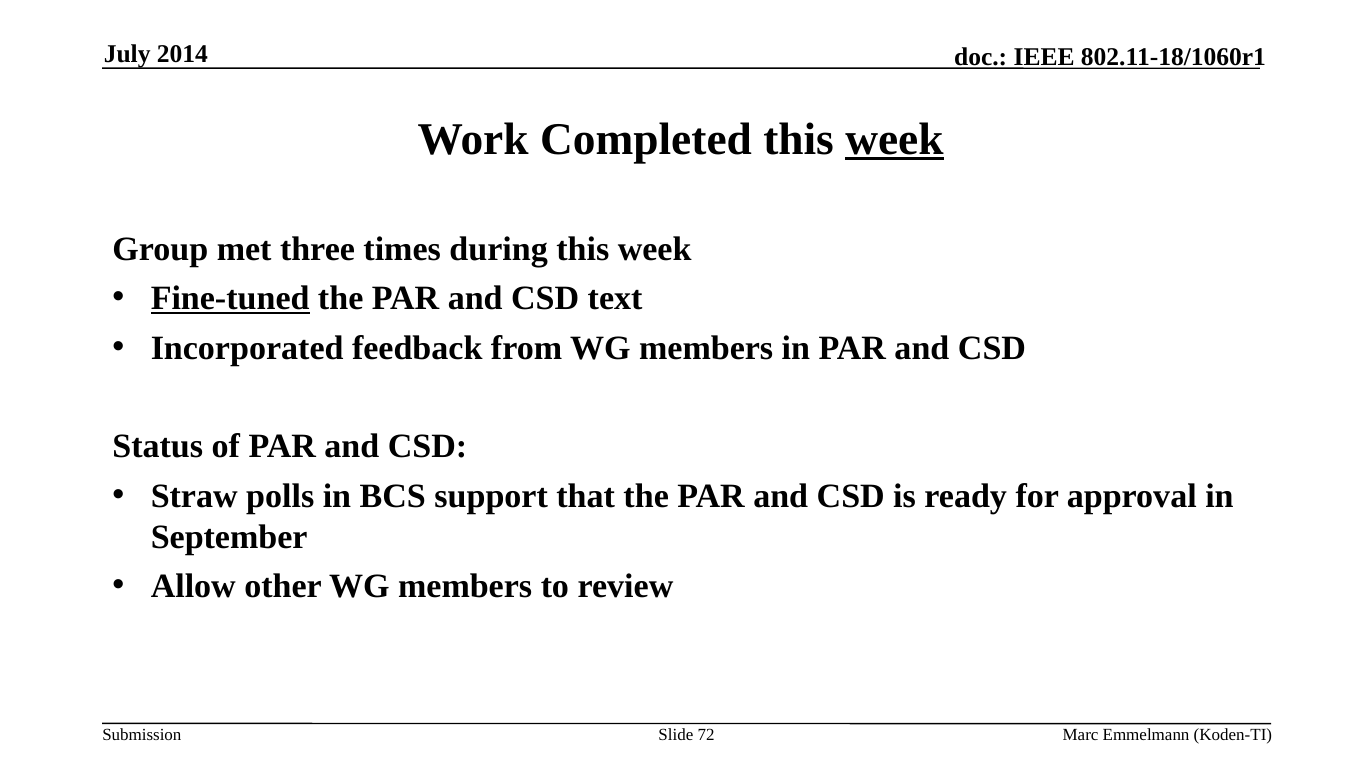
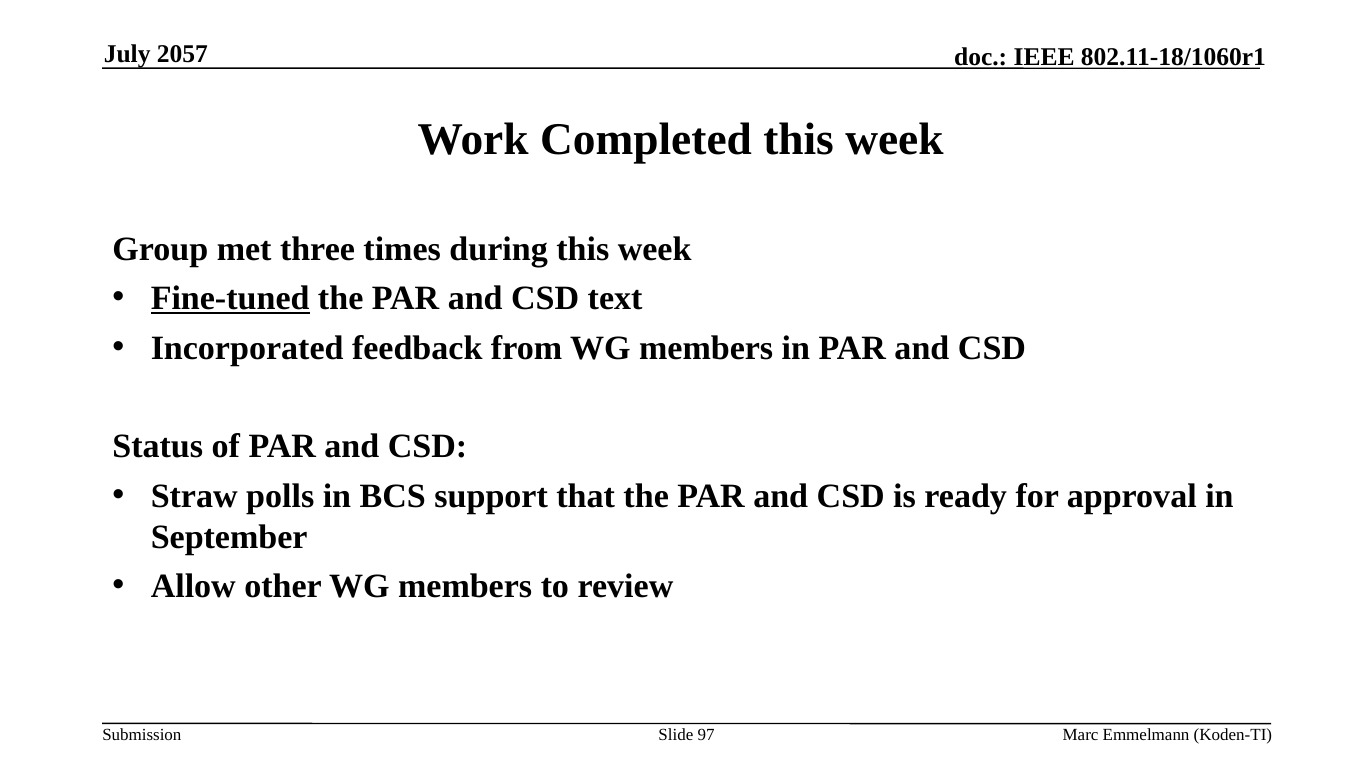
2014: 2014 -> 2057 (182, 54)
week underline: present -> none (894, 139)
72: 72 -> 97 (706, 735)
